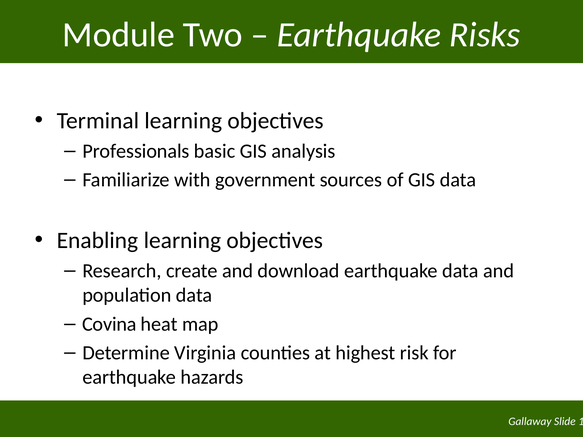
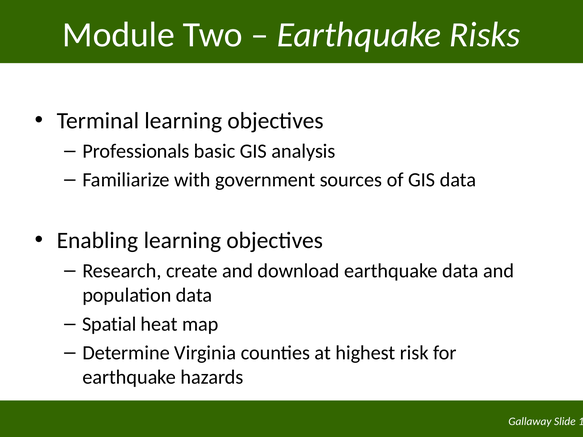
Covina: Covina -> Spatial (109, 324)
